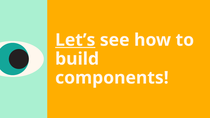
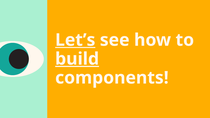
build underline: none -> present (77, 59)
